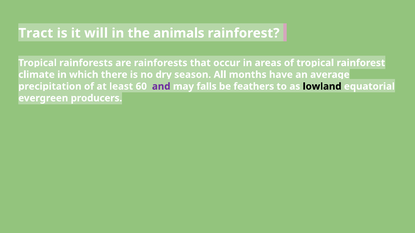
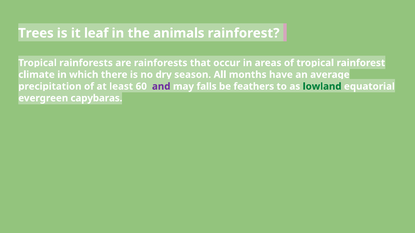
Tract: Tract -> Trees (36, 33)
will: will -> leaf (96, 33)
lowland colour: black -> green (322, 87)
producers: producers -> capybaras (96, 98)
